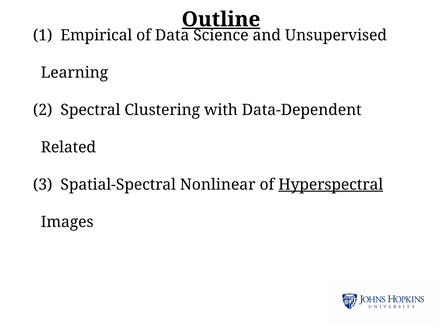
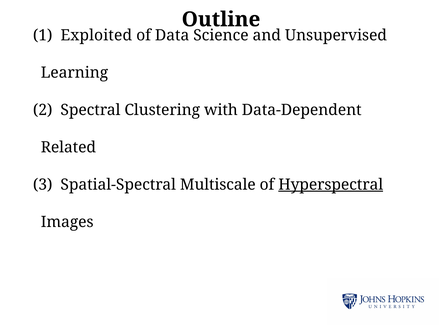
Outline underline: present -> none (221, 19)
Empirical: Empirical -> Exploited (96, 35)
Nonlinear: Nonlinear -> Multiscale (218, 184)
